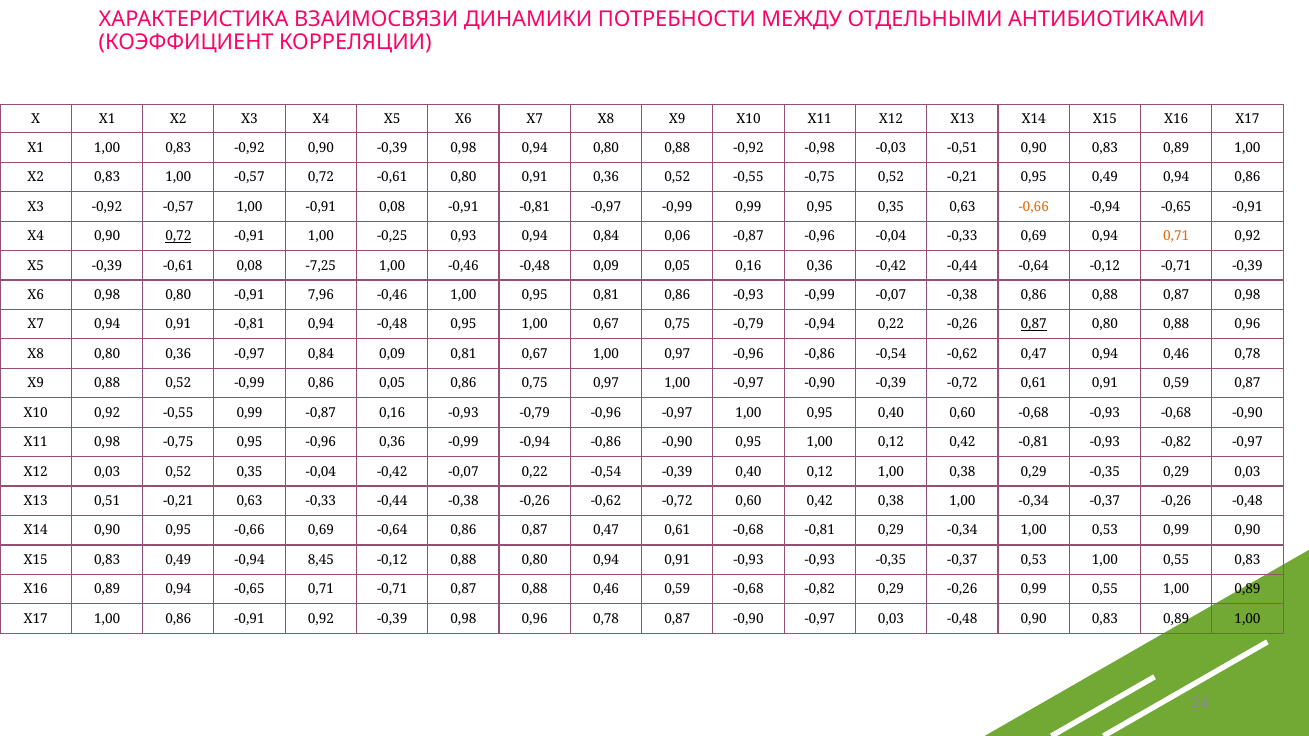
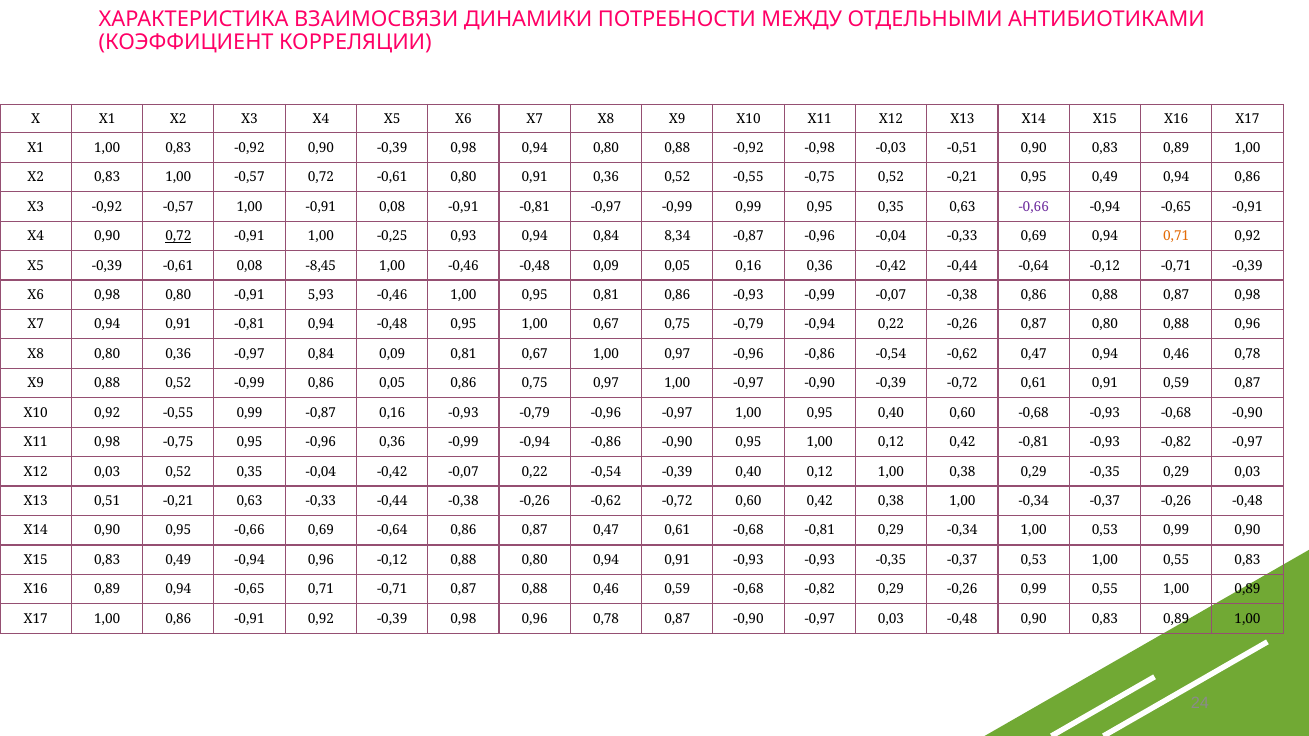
-0,66 colour: orange -> purple (1034, 207)
0,06: 0,06 -> 8,34 (677, 236)
-7,25: -7,25 -> -8,45 (321, 266)
7,96: 7,96 -> 5,93 (321, 295)
0,87 underline: present -> none (1034, 325)
-0,94 8,45: 8,45 -> 0,96 (321, 560)
